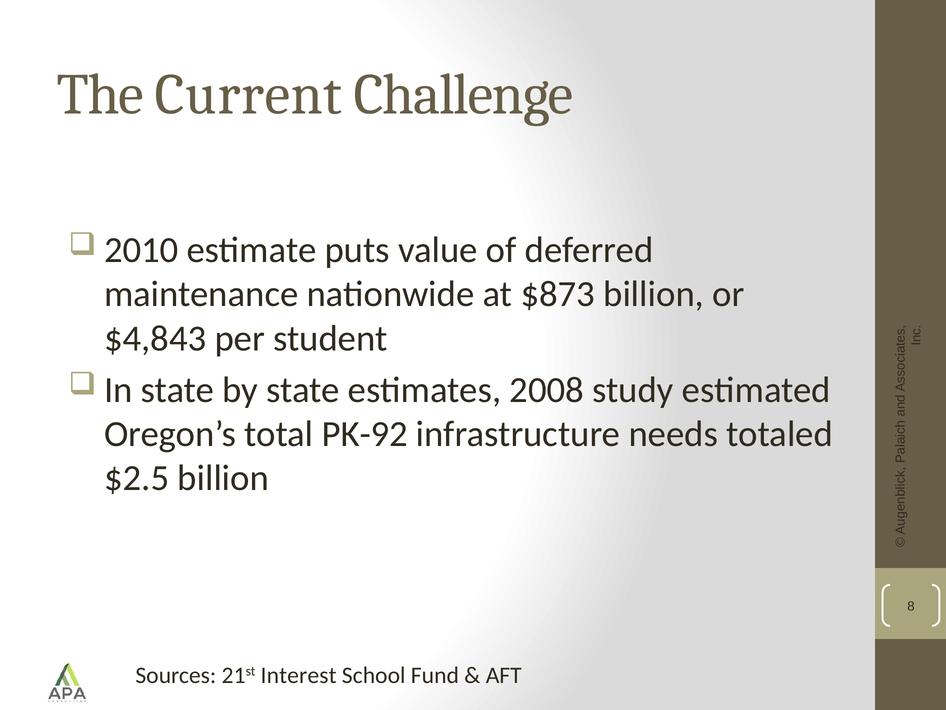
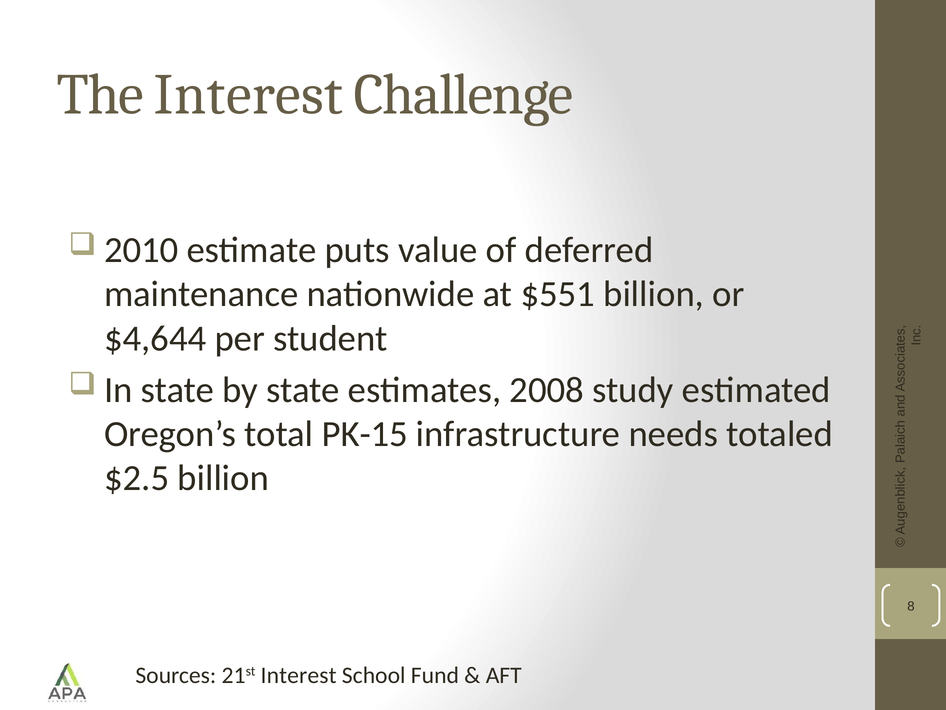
The Current: Current -> Interest (249, 95)
$873: $873 -> $551 (558, 294)
$4,843: $4,843 -> $4,644 (155, 338)
PK-92: PK-92 -> PK-15 (365, 434)
